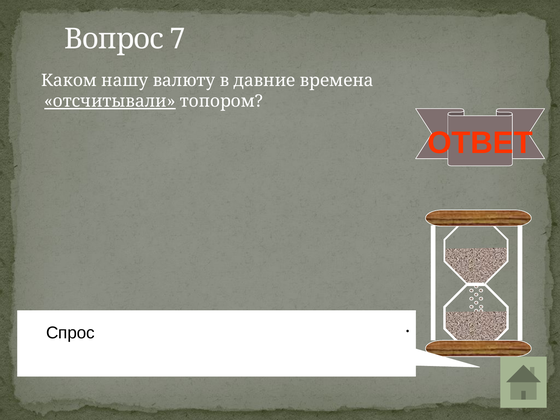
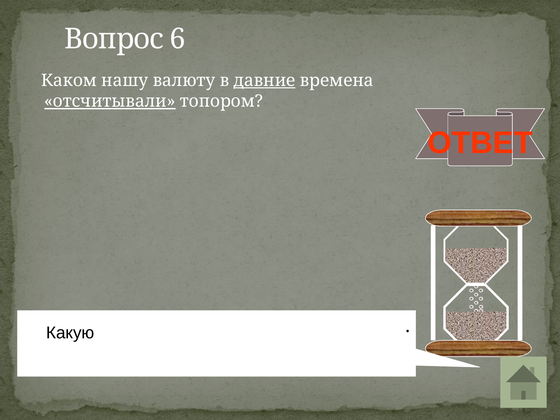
7: 7 -> 6 (178, 39)
давние underline: none -> present (264, 81)
Спрос: Спрос -> Какую (70, 333)
